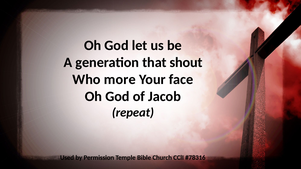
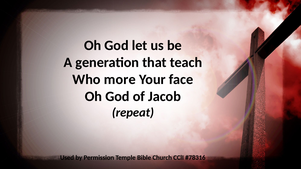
shout: shout -> teach (186, 63)
